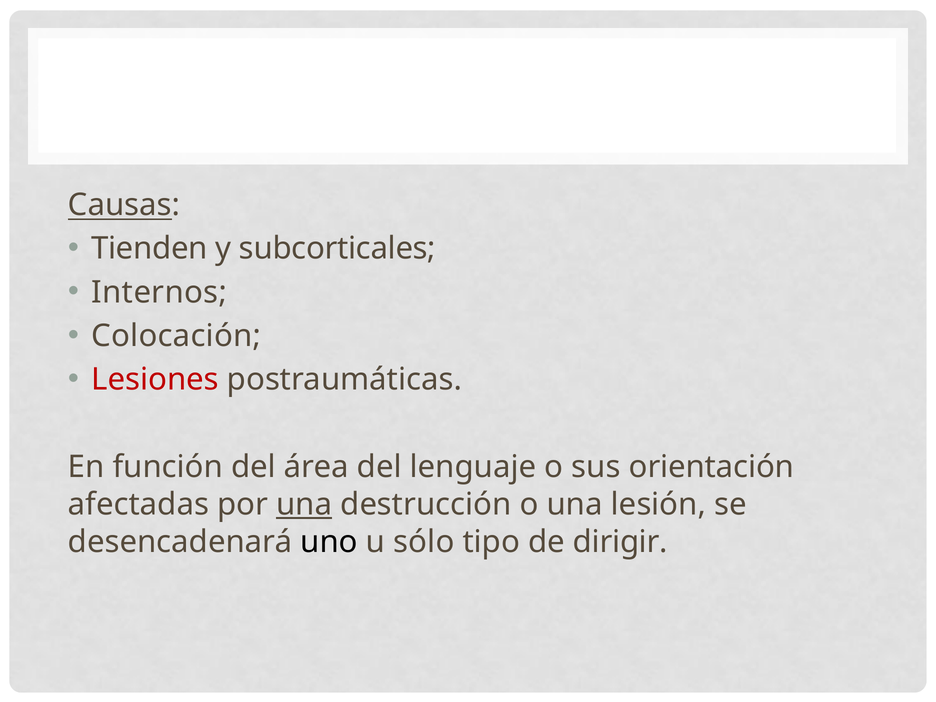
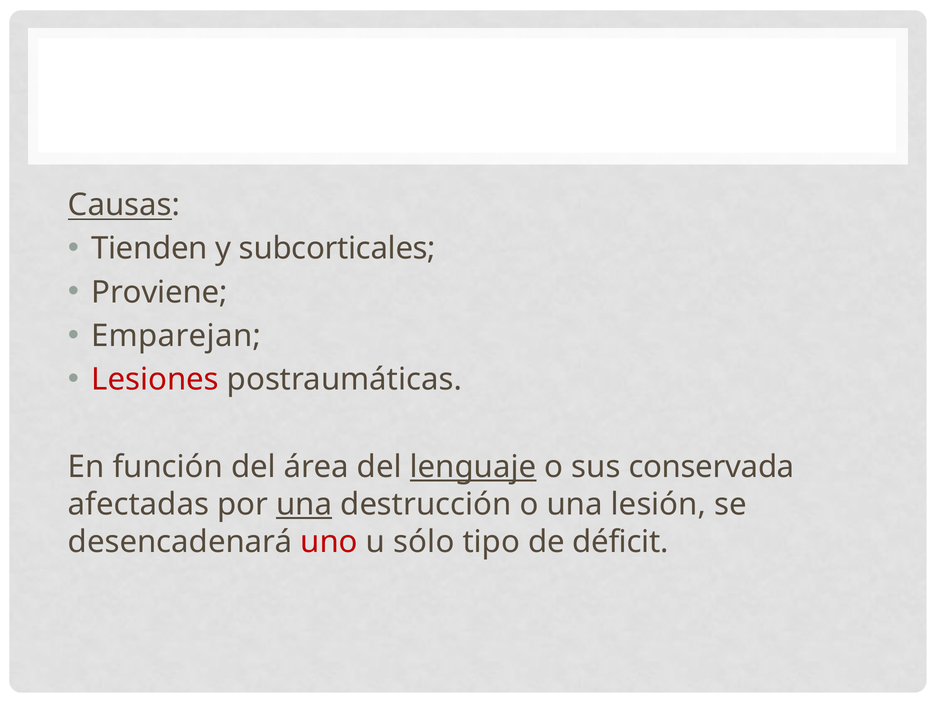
Internos: Internos -> Proviene (159, 292)
Colocación: Colocación -> Emparejan (176, 336)
lenguaje underline: none -> present (473, 467)
orientación: orientación -> conservada (712, 467)
uno colour: black -> red (329, 542)
dirigir: dirigir -> déficit (620, 542)
